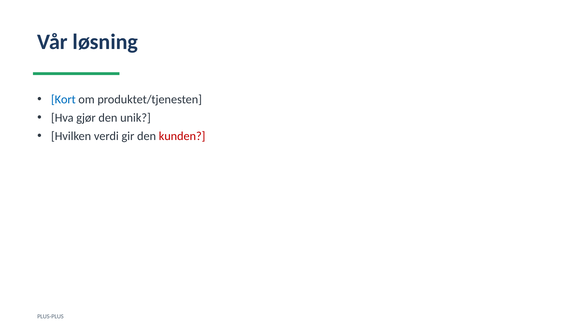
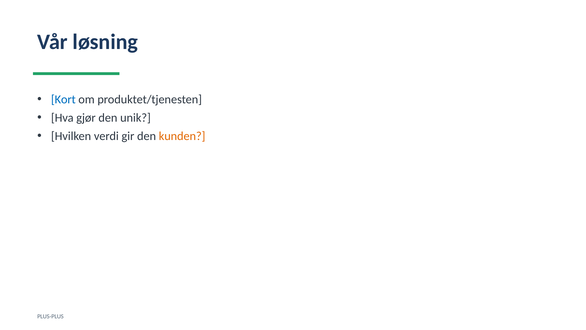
kunden colour: red -> orange (182, 136)
